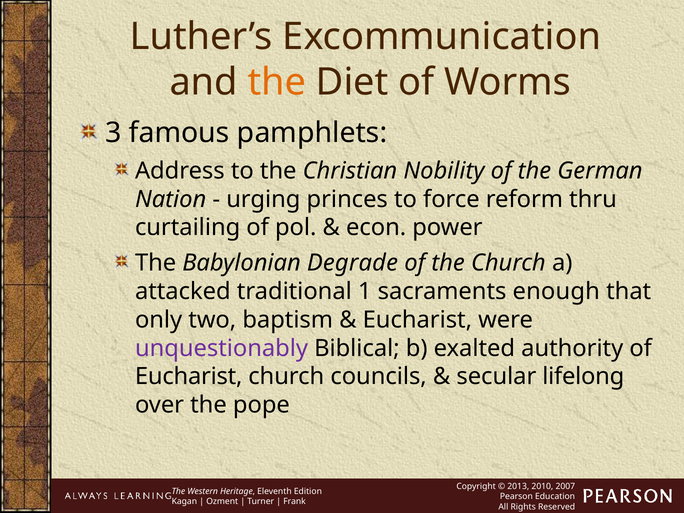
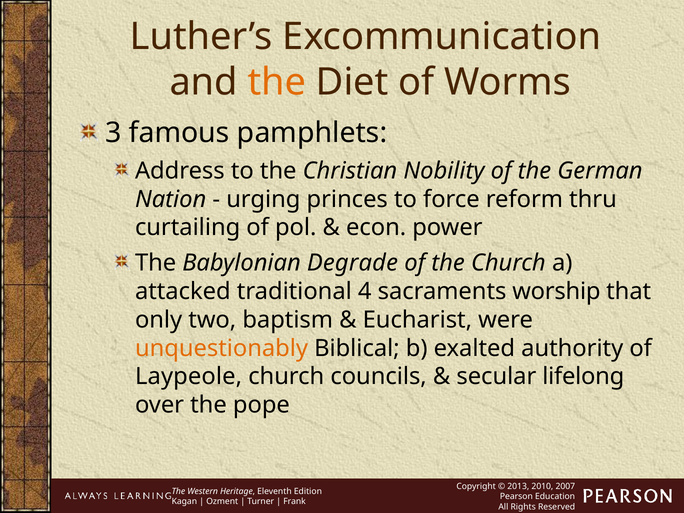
1: 1 -> 4 (365, 291)
enough: enough -> worship (556, 291)
unquestionably colour: purple -> orange (222, 348)
Eucharist: Eucharist -> Laypeole (189, 377)
